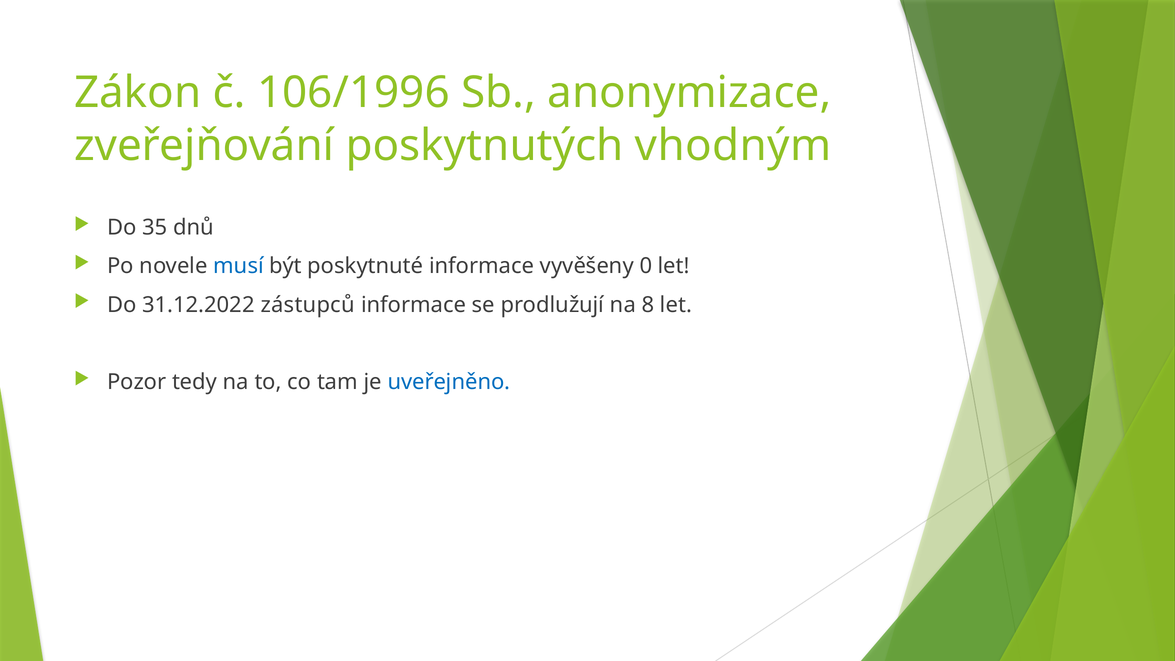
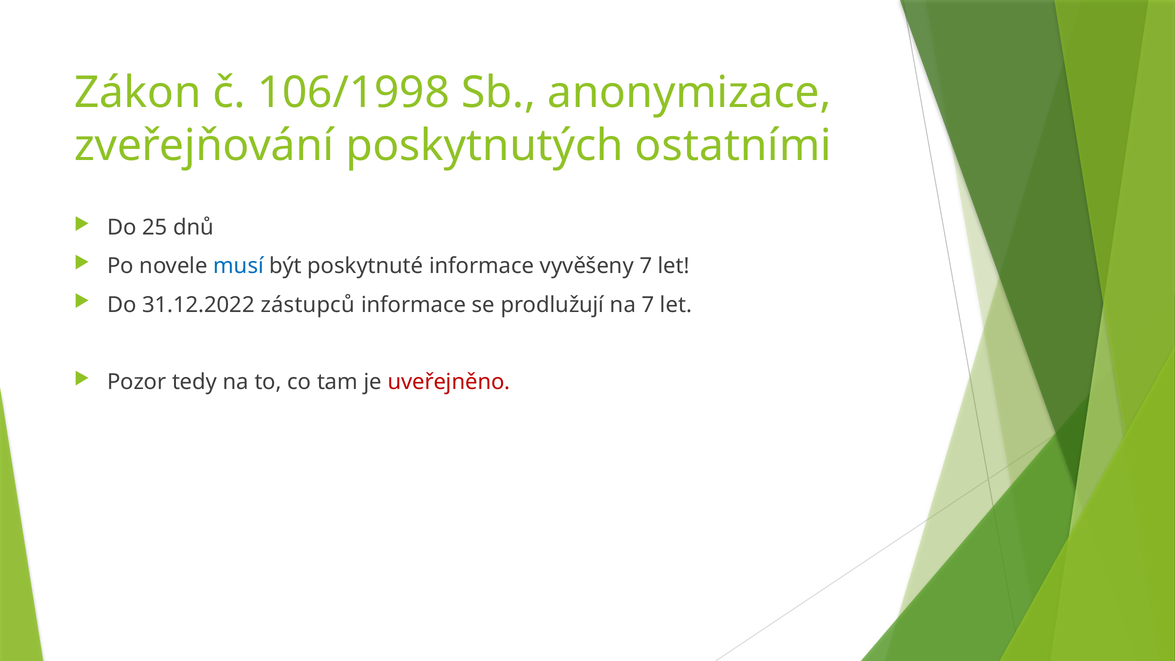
106/1996: 106/1996 -> 106/1998 (353, 93)
vhodným: vhodným -> ostatními (733, 146)
35: 35 -> 25 (155, 227)
vyvěšeny 0: 0 -> 7 (646, 266)
na 8: 8 -> 7 (648, 305)
uveřejněno colour: blue -> red (449, 382)
